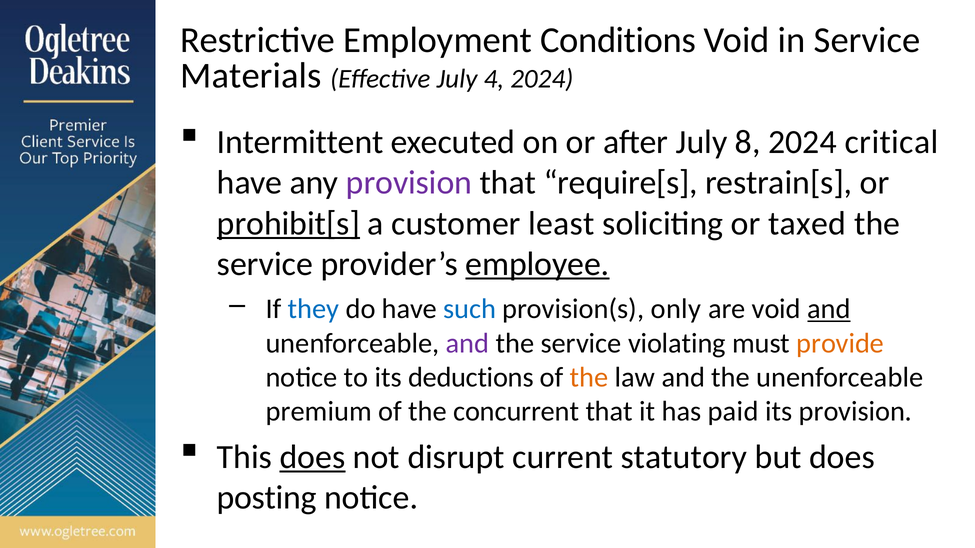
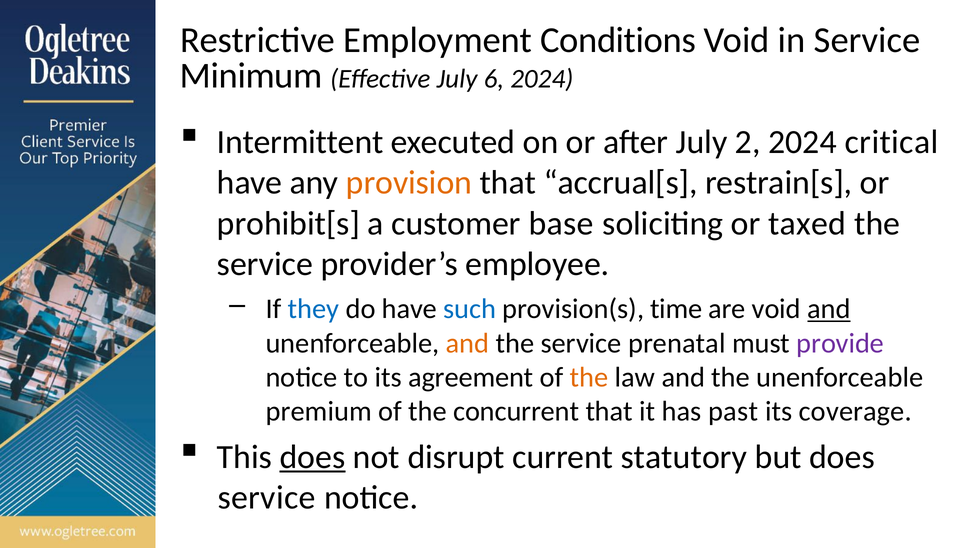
Materials: Materials -> Minimum (251, 76)
4: 4 -> 6 (494, 79)
8: 8 -> 2 (748, 142)
provision colour: purple -> orange (409, 183)
require[s: require[s -> accrual[s (621, 183)
prohibit[s underline: present -> none (288, 224)
least: least -> base (561, 224)
employee underline: present -> none (537, 264)
only: only -> time (676, 309)
and colour: purple -> orange (468, 343)
violating: violating -> prenatal (677, 343)
provide colour: orange -> purple (840, 343)
deductions: deductions -> agreement (471, 378)
paid: paid -> past (733, 412)
its provision: provision -> coverage (855, 412)
posting: posting -> service (267, 498)
